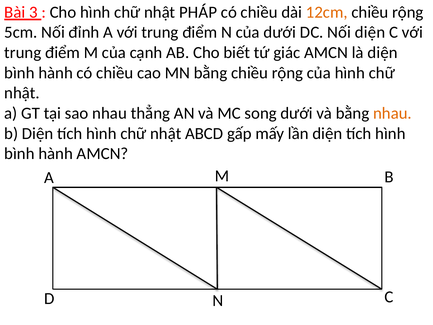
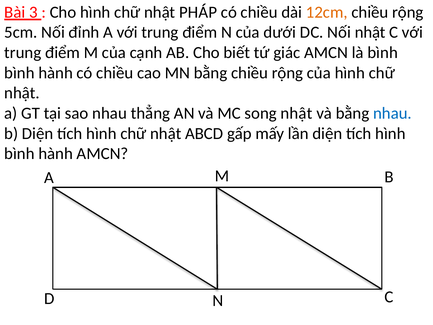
Nối diện: diện -> nhật (370, 32)
là diện: diện -> bình (383, 53)
song dưới: dưới -> nhật (297, 113)
nhau colour: orange -> blue (392, 113)
